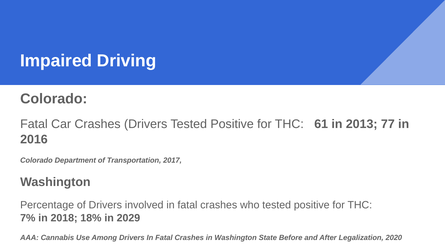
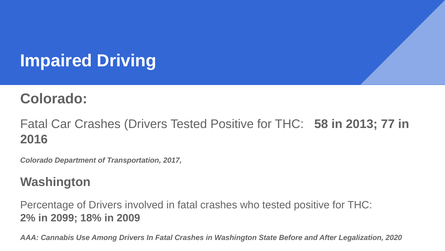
61: 61 -> 58 (321, 124)
7%: 7% -> 2% (28, 217)
2018: 2018 -> 2099 (64, 217)
2029: 2029 -> 2009 (128, 217)
